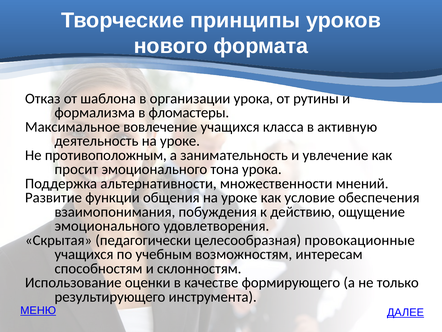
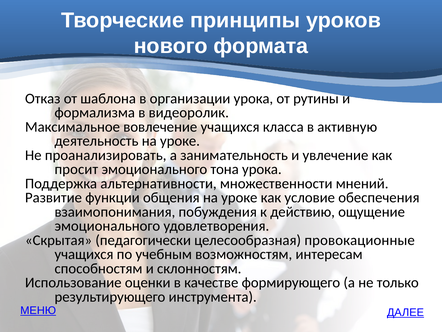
фломастеры: фломастеры -> видеоролик (189, 113)
противоположным: противоположным -> проанализировать (106, 155)
